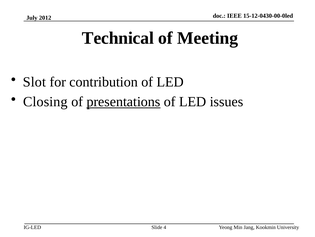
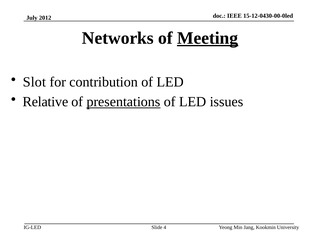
Technical: Technical -> Networks (118, 38)
Meeting underline: none -> present (208, 38)
Closing: Closing -> Relative (45, 101)
